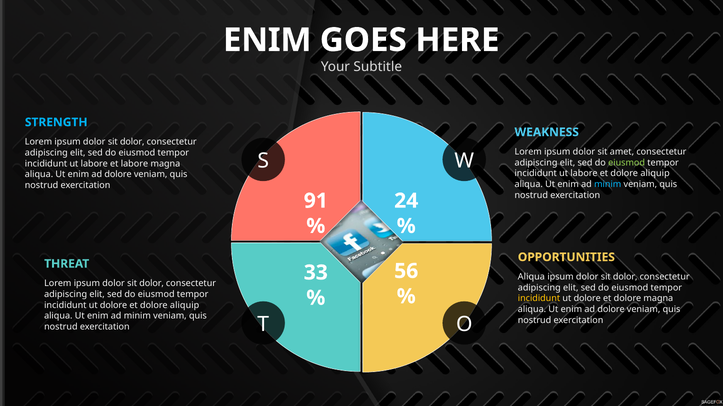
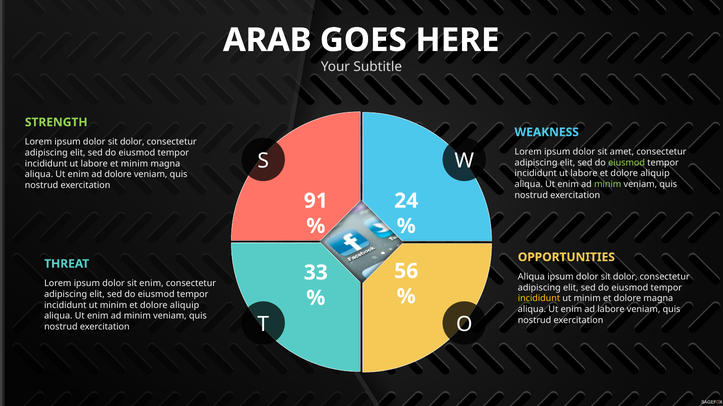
ENIM: ENIM -> ARAB (267, 40)
STRENGTH colour: light blue -> light green (56, 122)
et labore: labore -> minim (134, 164)
minim colour: light blue -> light green (608, 185)
dolor: dolor -> enim (151, 284)
dolore: dolore -> minim (587, 299)
dolore: dolore -> minim (114, 306)
dolore: dolore -> labore (611, 310)
